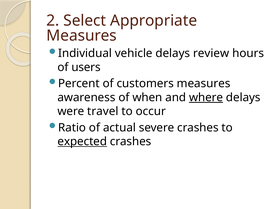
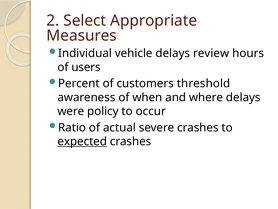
customers measures: measures -> threshold (204, 83)
where underline: present -> none (206, 97)
travel: travel -> policy (103, 111)
